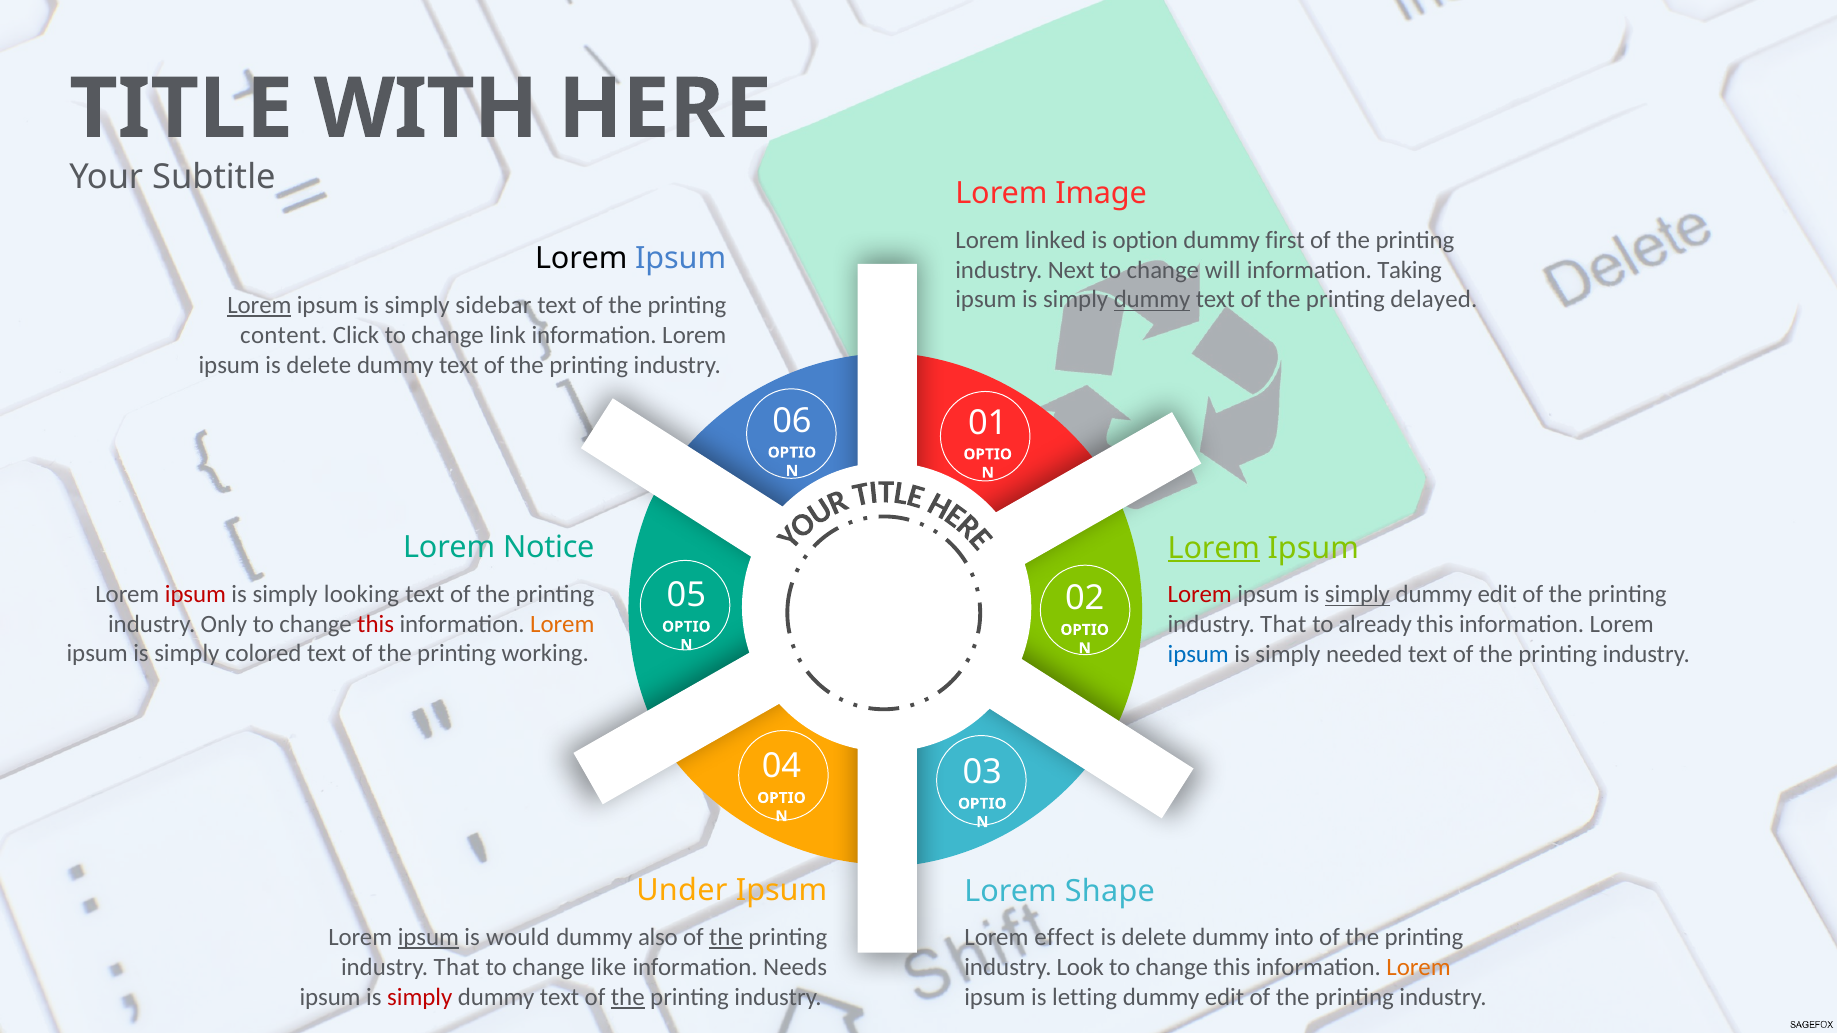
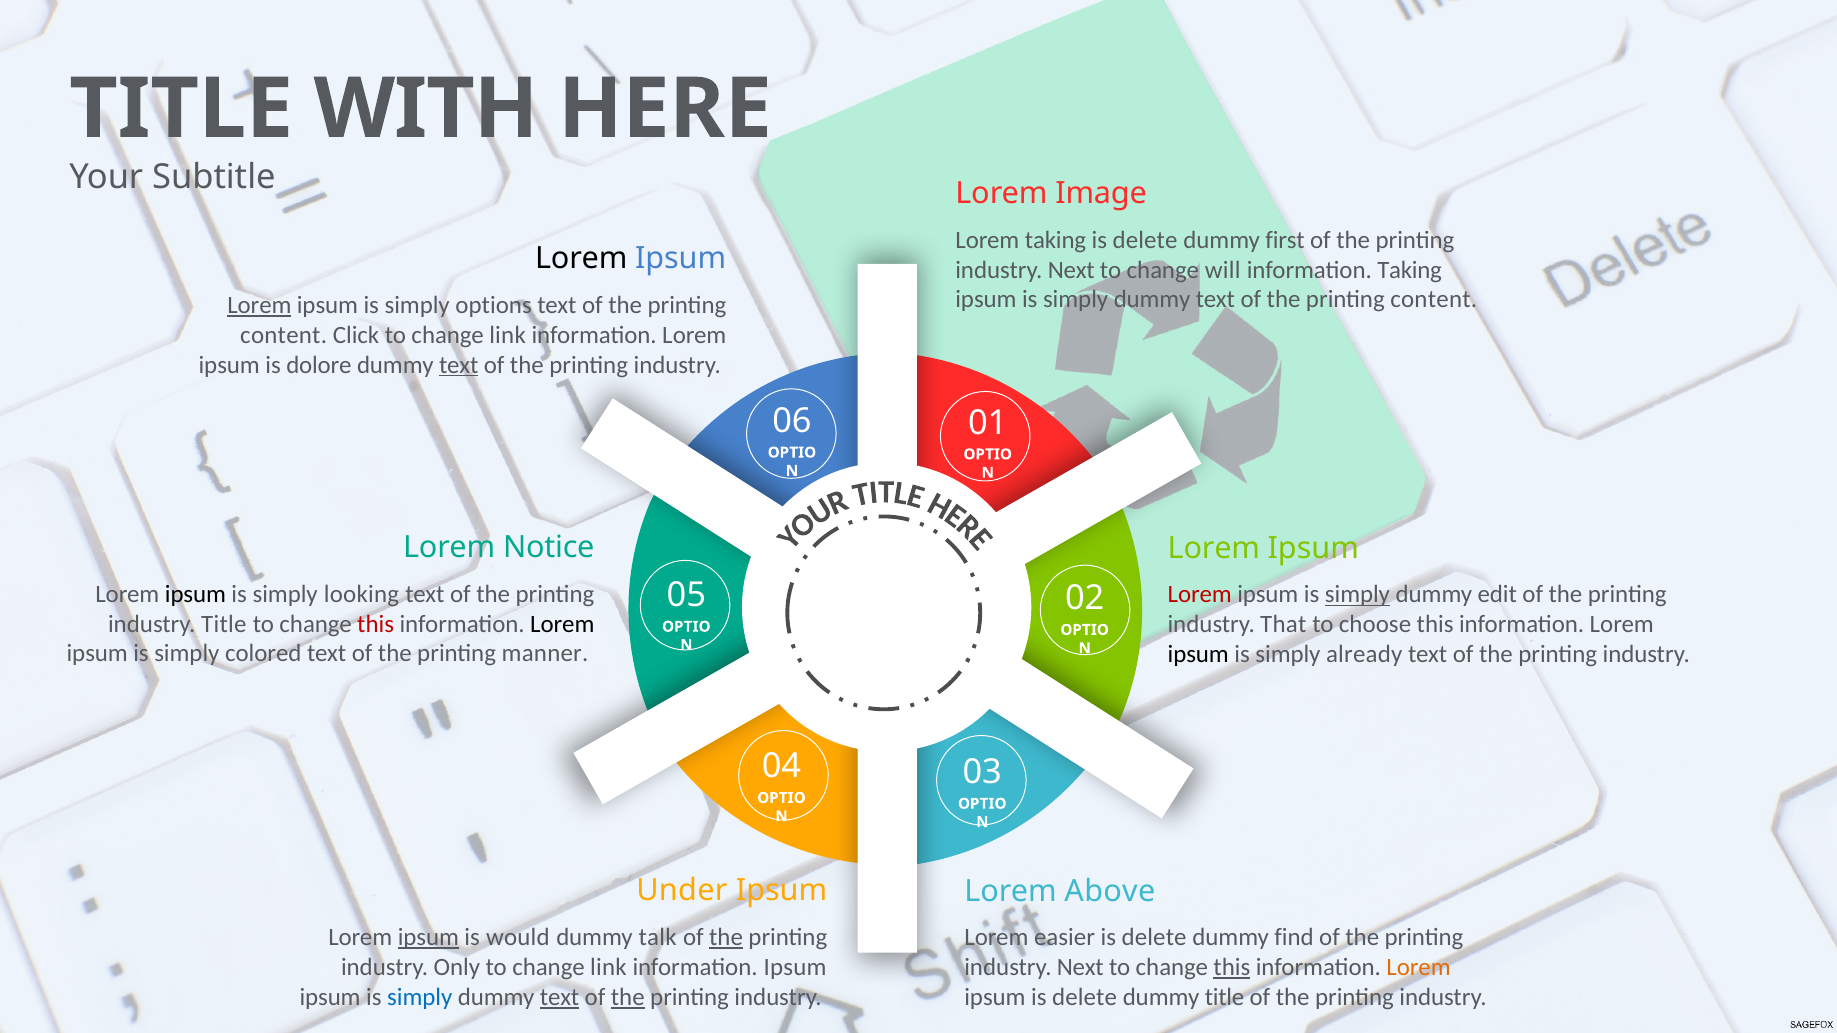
Lorem linked: linked -> taking (1056, 240)
option: option -> delete (1145, 240)
dummy underline: present -> none (1152, 300)
delayed: delayed -> content (1434, 300)
sidebar: sidebar -> options (494, 305)
ipsum is delete: delete -> dolore (319, 365)
text underline: none -> present (459, 365)
Lorem underline: present -> none (1214, 548)
ipsum colour: red -> black (195, 594)
industry Only: Only -> Title (224, 624)
Lorem colour: orange -> black (562, 624)
already: already -> choose (1375, 625)
working: working -> manner (545, 654)
ipsum colour: blue -> black (1198, 655)
needed: needed -> already (1364, 655)
Shape: Shape -> Above (1110, 891)
also: also -> talk (658, 938)
effect: effect -> easier (1064, 938)
into: into -> find (1294, 938)
That: That -> Only (457, 968)
like: like -> link (608, 968)
information Needs: Needs -> Ipsum (795, 968)
Look: Look -> Next (1080, 968)
this underline: none -> present (1232, 968)
simply colour: red -> blue (420, 997)
text underline: none -> present (560, 997)
ipsum is letting: letting -> delete (1085, 998)
edit: edit -> title (1225, 998)
